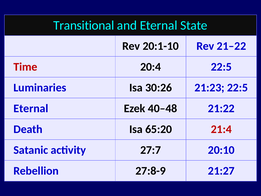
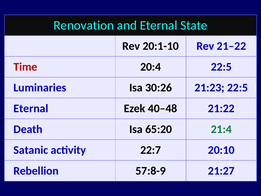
Transitional: Transitional -> Renovation (84, 25)
21:4 colour: red -> green (221, 129)
27:7: 27:7 -> 22:7 (151, 150)
27:8-9: 27:8-9 -> 57:8-9 (151, 171)
